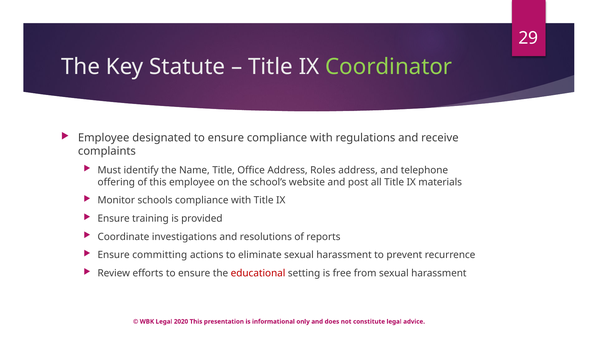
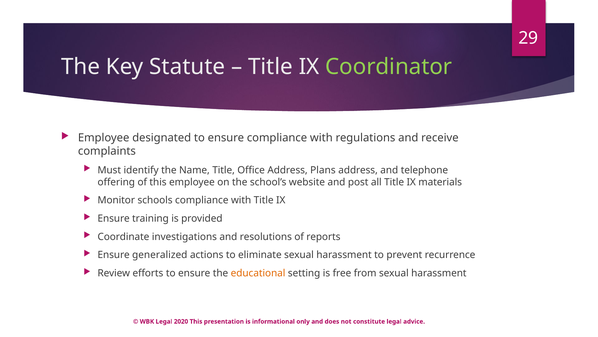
Roles: Roles -> Plans (323, 170)
committing: committing -> generalized (160, 254)
educational colour: red -> orange (258, 273)
